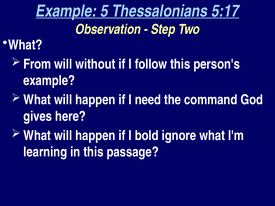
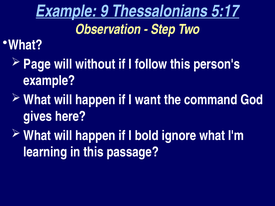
5: 5 -> 9 (104, 11)
From: From -> Page (37, 64)
need: need -> want (148, 100)
